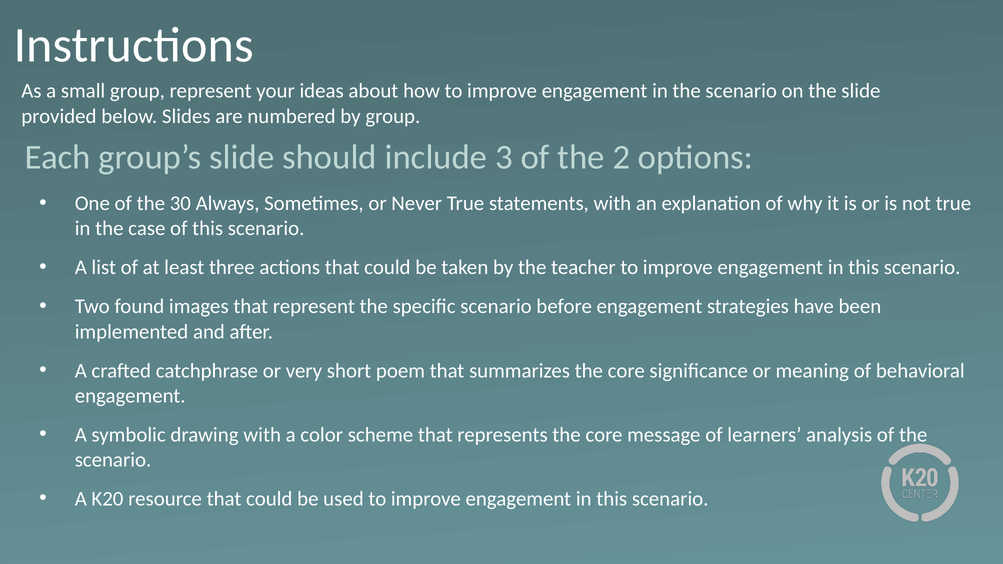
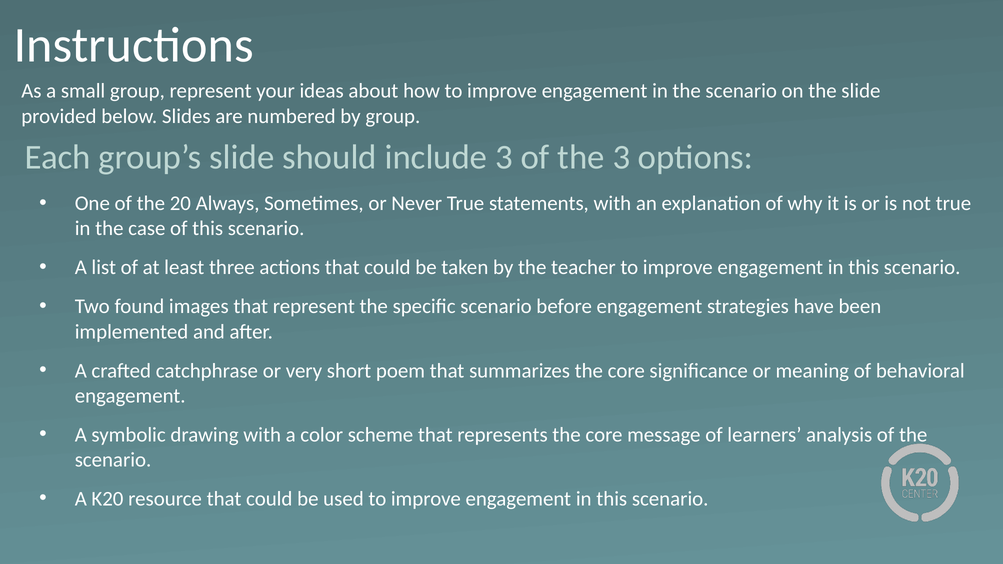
the 2: 2 -> 3 (621, 157)
30: 30 -> 20 (180, 204)
